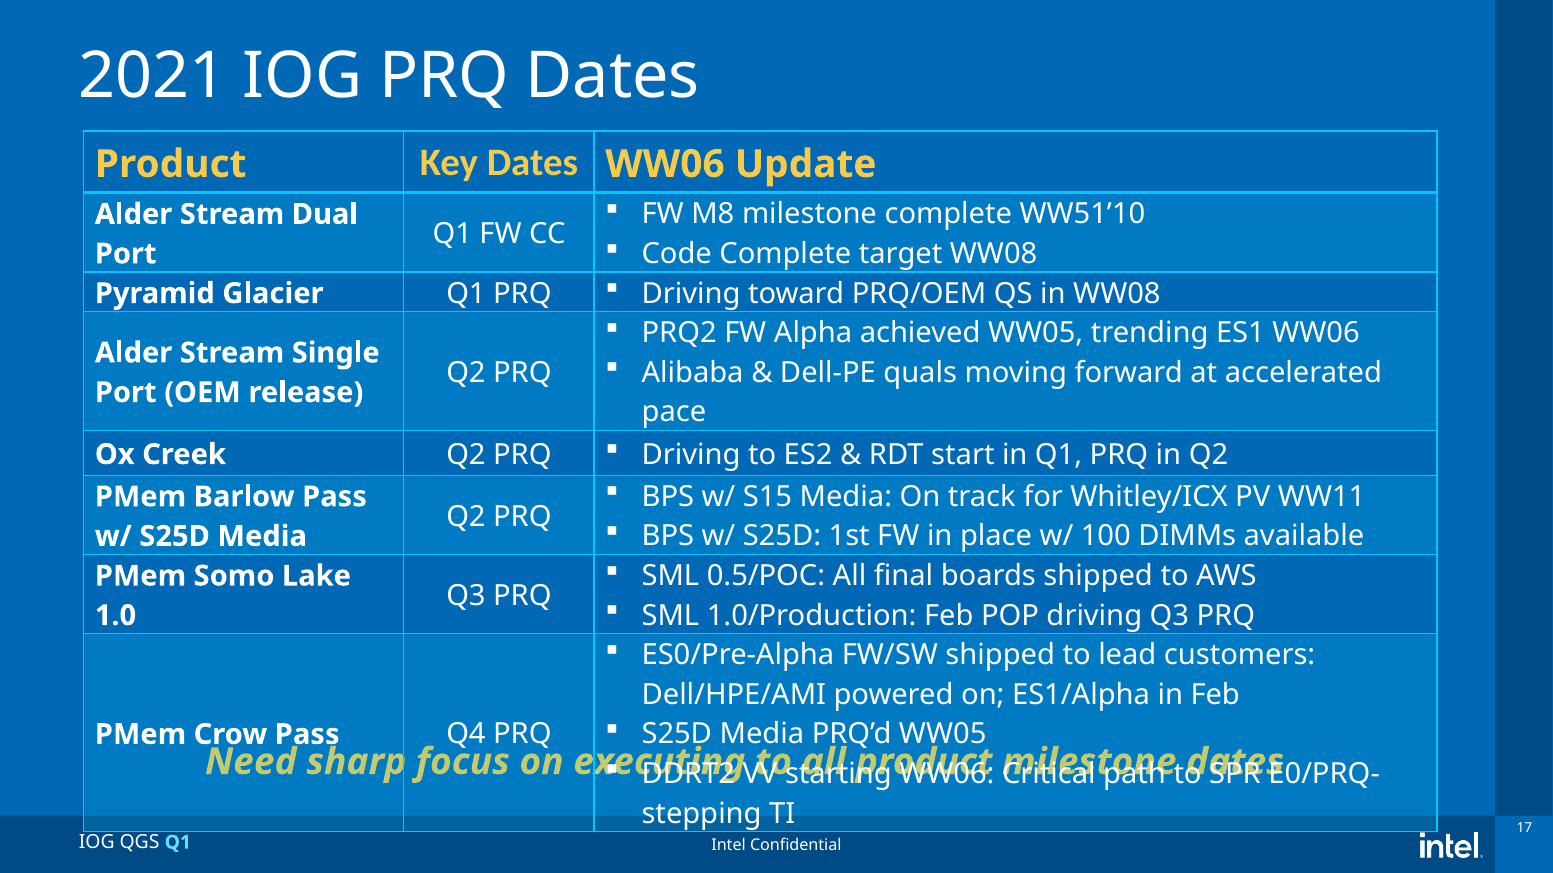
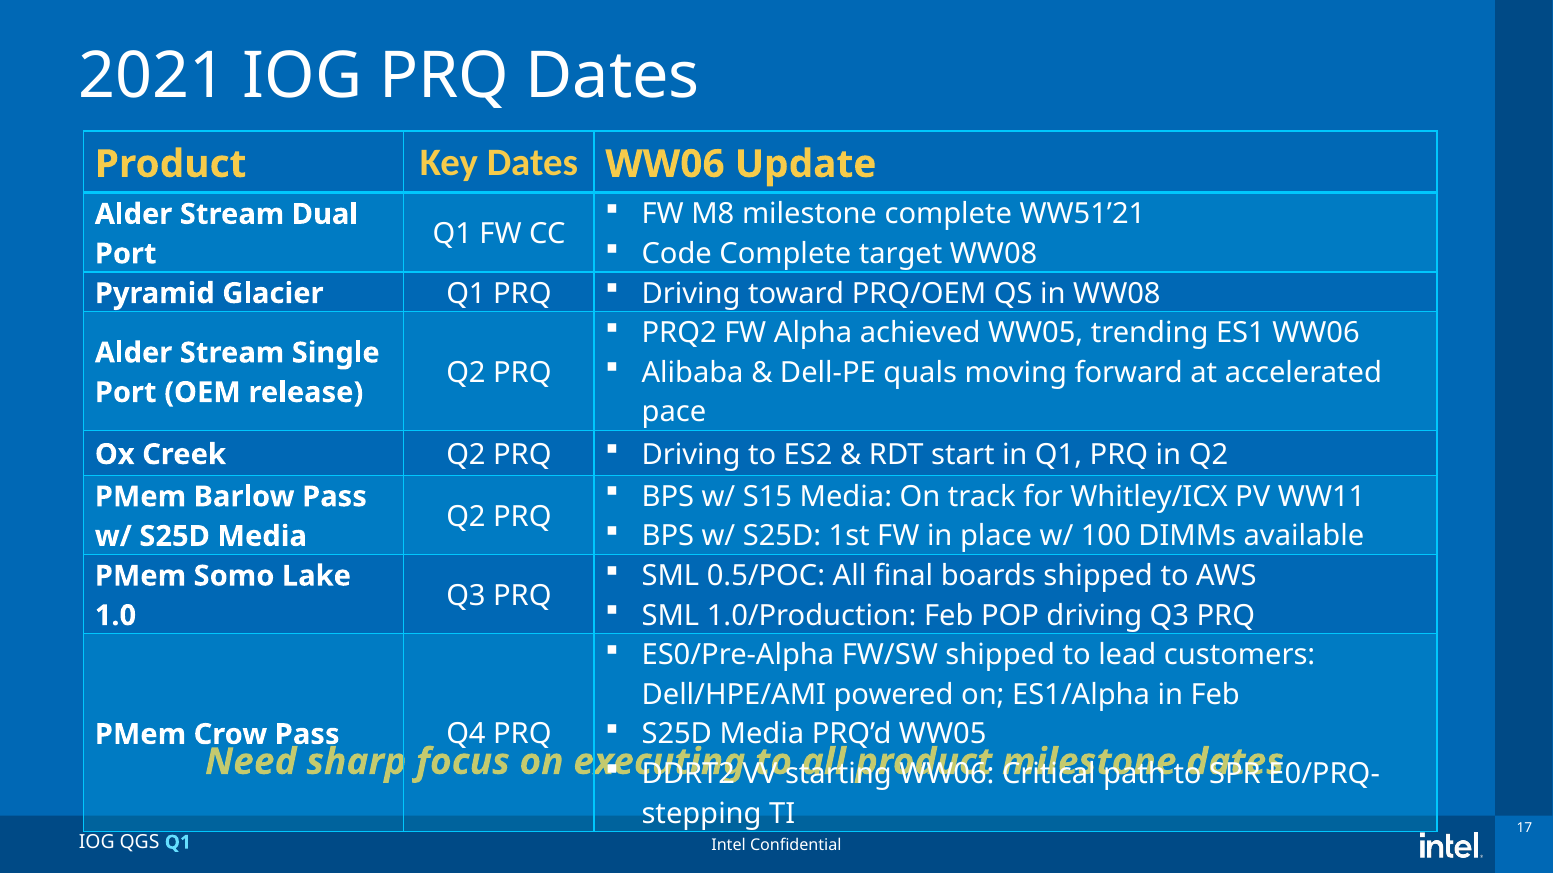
WW51’10: WW51’10 -> WW51’21 (1082, 214)
